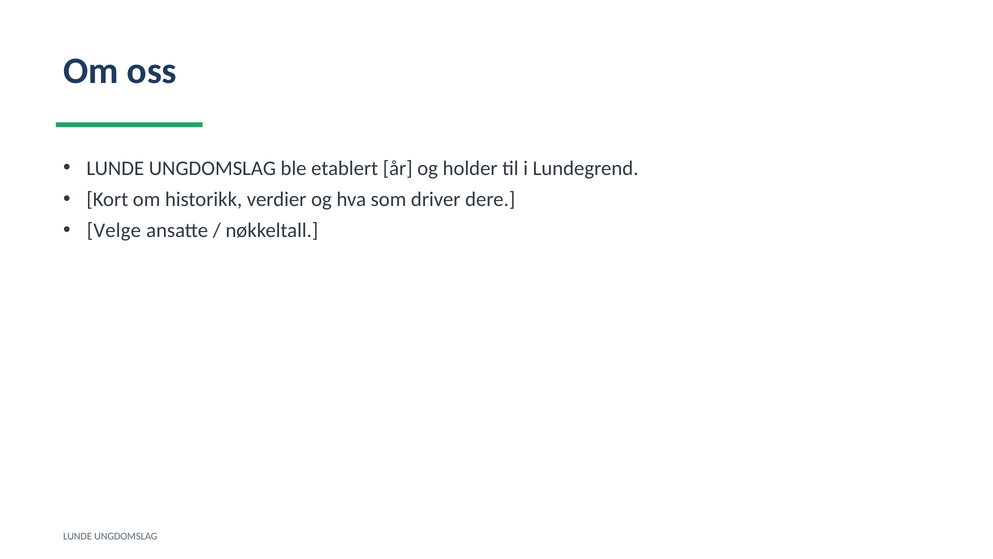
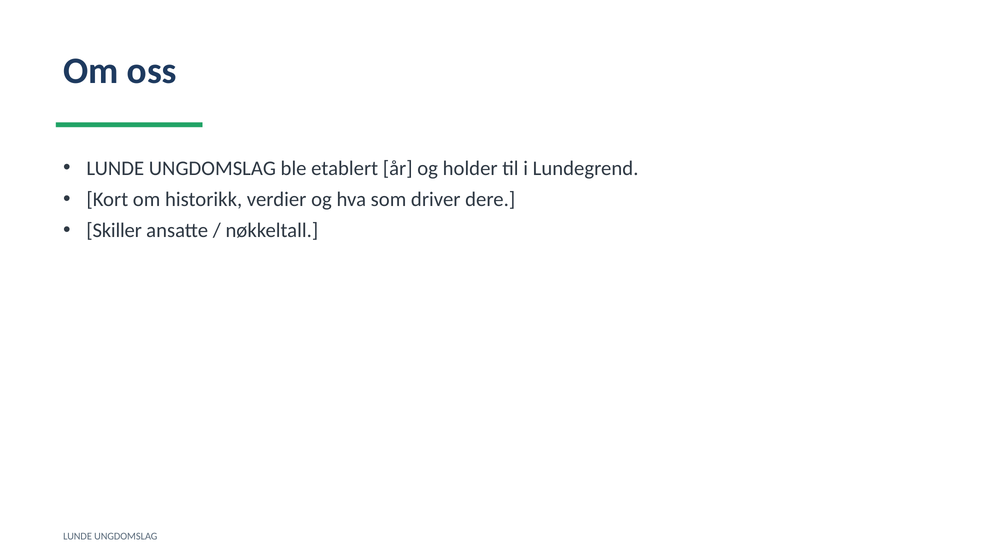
Velge: Velge -> Skiller (114, 230)
